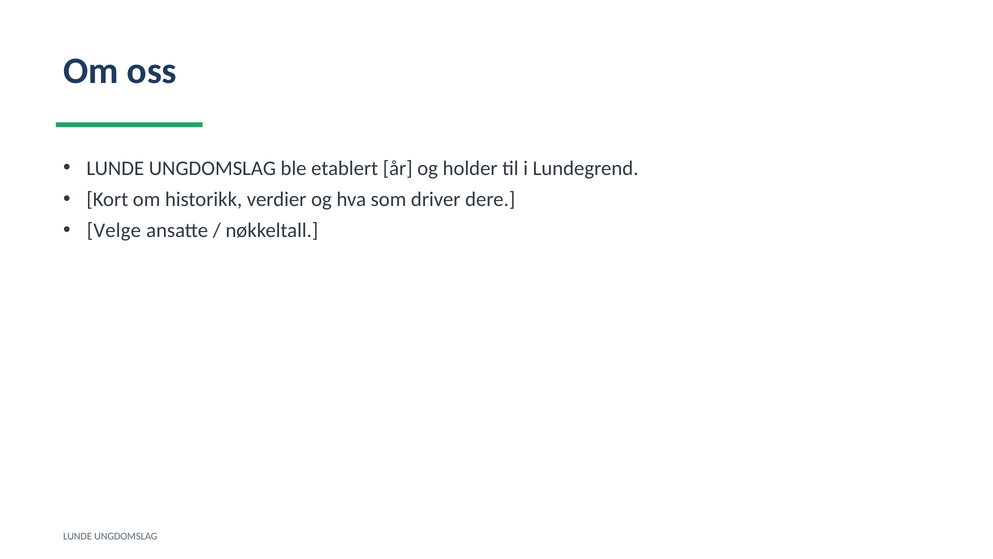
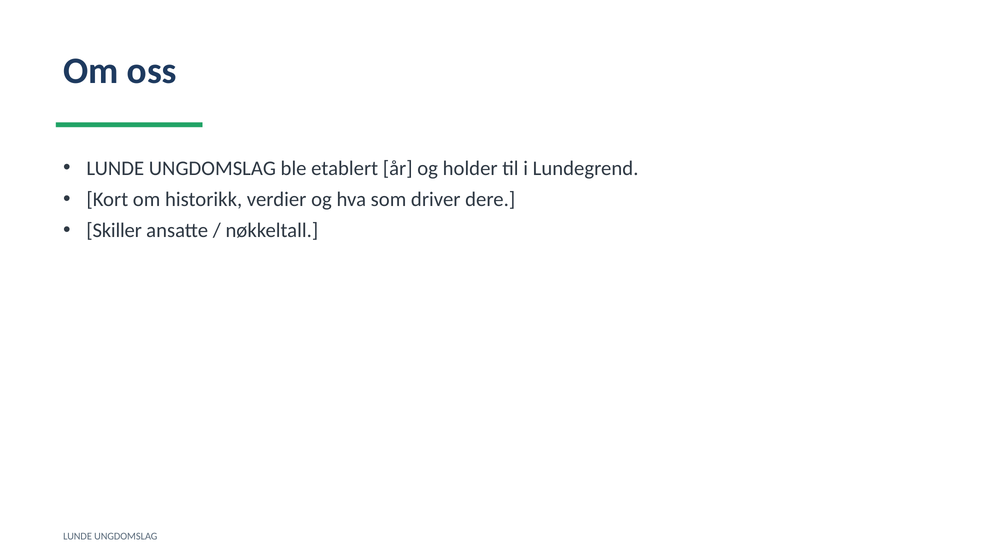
Velge: Velge -> Skiller (114, 230)
